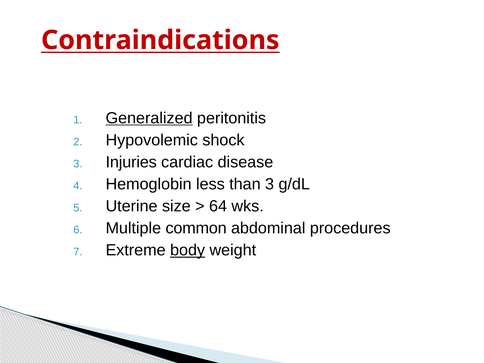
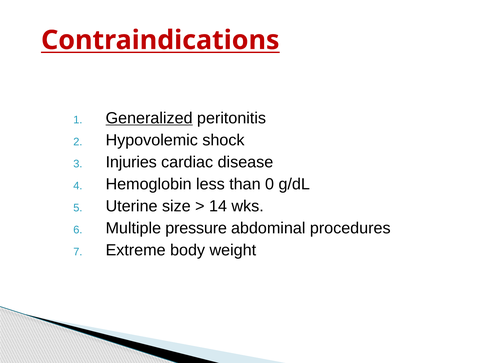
than 3: 3 -> 0 (270, 184)
64: 64 -> 14 (218, 206)
common: common -> pressure (196, 228)
body underline: present -> none (188, 250)
